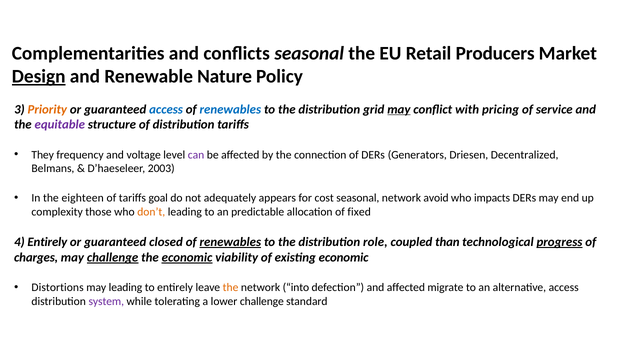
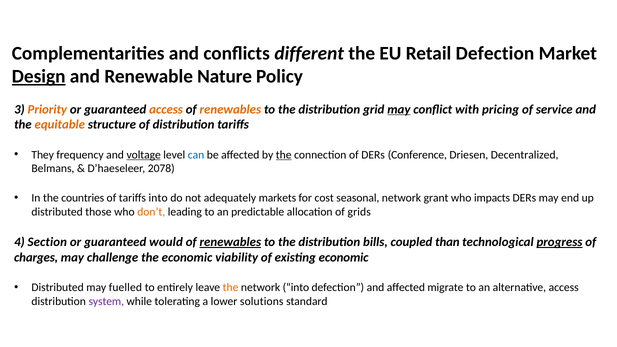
conflicts seasonal: seasonal -> different (309, 53)
Retail Producers: Producers -> Defection (495, 53)
access colour: blue -> orange (166, 109)
renewables colour: blue -> orange (230, 109)
equitable colour: purple -> orange (60, 125)
voltage underline: none -> present (144, 155)
can colour: purple -> blue (196, 155)
the underline: none -> present (284, 155)
Generators: Generators -> Conference (417, 155)
2003: 2003 -> 2078 (161, 169)
eighteen: eighteen -> countries (83, 198)
tariffs goal: goal -> into (158, 198)
appears: appears -> markets (277, 198)
avoid: avoid -> grant (436, 198)
complexity: complexity -> distributed (57, 212)
fixed: fixed -> grids (359, 212)
4 Entirely: Entirely -> Section (47, 242)
closed: closed -> would (166, 242)
role: role -> bills (375, 242)
challenge underline: present -> none (113, 257)
economic underline: present -> none (187, 257)
Distortions: Distortions -> Distributed (58, 287)
may leading: leading -> fuelled (125, 287)
lower challenge: challenge -> solutions (262, 301)
